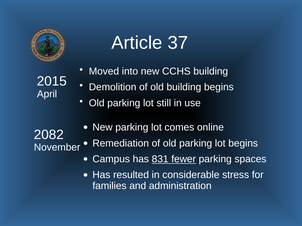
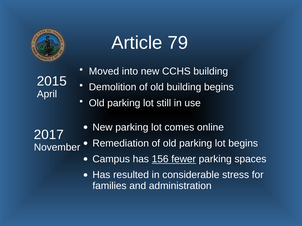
37: 37 -> 79 (178, 43)
2082: 2082 -> 2017 (49, 135)
831: 831 -> 156 (160, 159)
